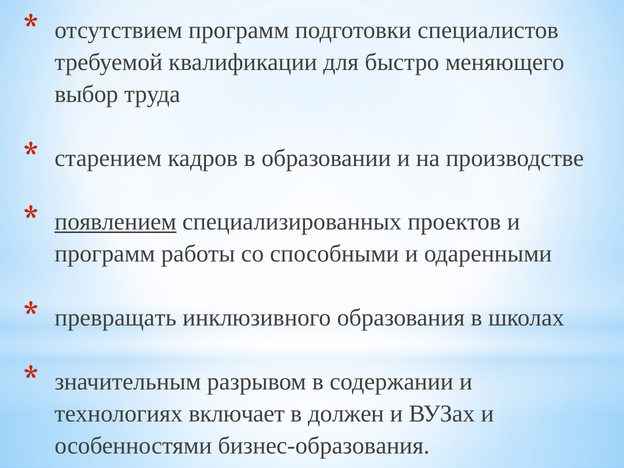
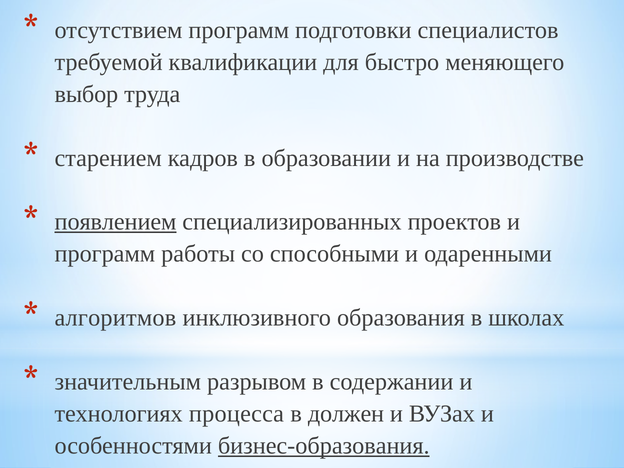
превращать: превращать -> алгоритмов (115, 318)
включает: включает -> процесса (236, 414)
бизнес-образования underline: none -> present (324, 446)
